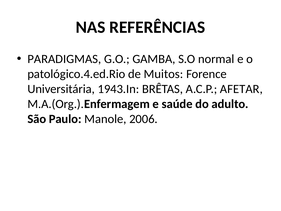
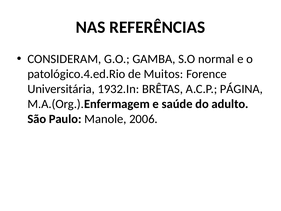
PARADIGMAS: PARADIGMAS -> CONSIDERAM (64, 59)
1943.In: 1943.In -> 1932.In (118, 89)
AFETAR: AFETAR -> PÁGINA (241, 89)
